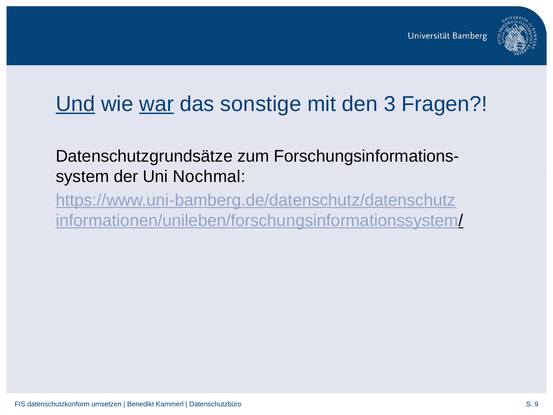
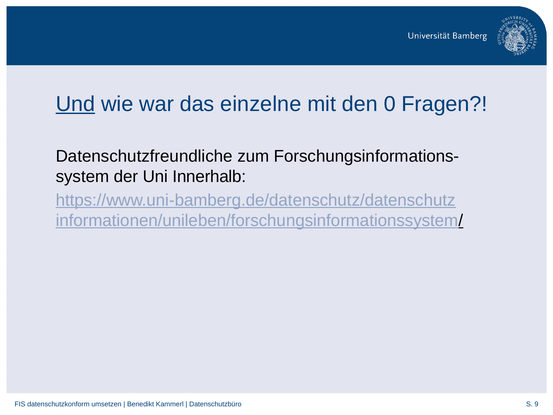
war underline: present -> none (157, 104)
sonstige: sonstige -> einzelne (261, 104)
3: 3 -> 0 (390, 104)
Datenschutzgrundsätze: Datenschutzgrundsätze -> Datenschutzfreundliche (144, 156)
Nochmal: Nochmal -> Innerhalb (209, 176)
